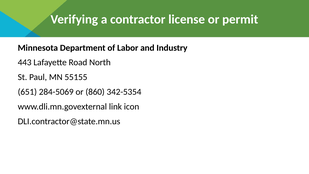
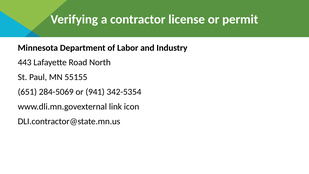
860: 860 -> 941 (95, 92)
